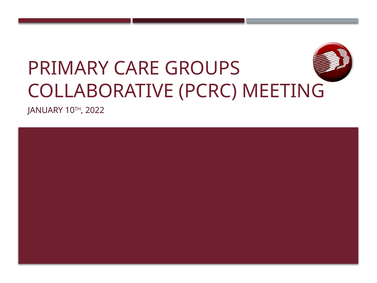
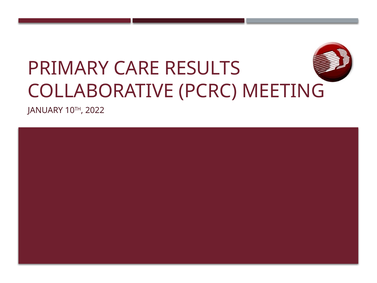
GROUPS: GROUPS -> RESULTS (202, 68)
